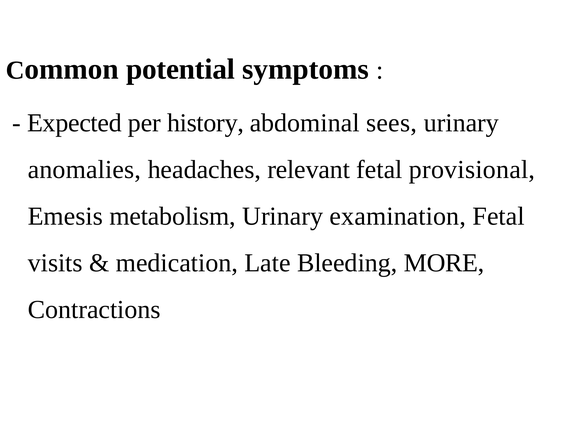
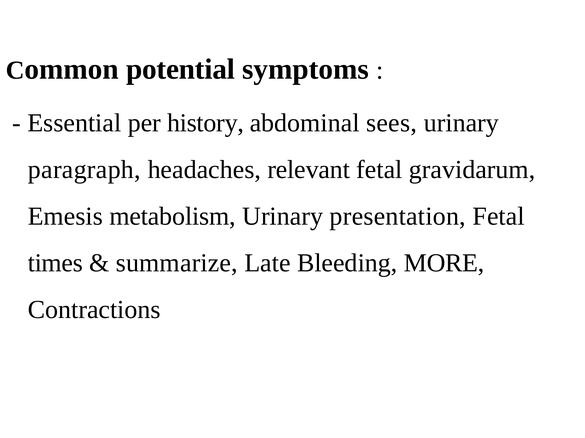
Expected: Expected -> Essential (74, 123)
anomalies: anomalies -> paragraph (84, 170)
provisional: provisional -> gravidarum (472, 170)
examination: examination -> presentation (398, 217)
visits: visits -> times (55, 263)
medication: medication -> summarize (177, 263)
